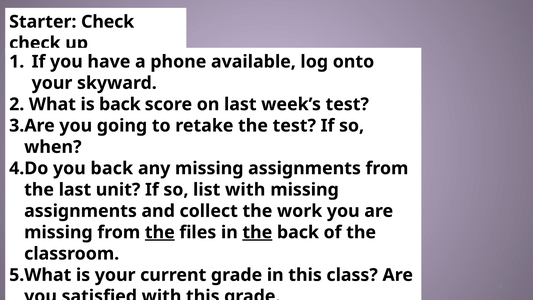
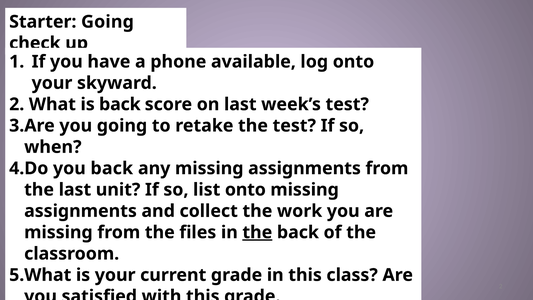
Starter Check: Check -> Going (107, 22)
list with: with -> onto (245, 190)
the underline: present -> none (160, 232)
